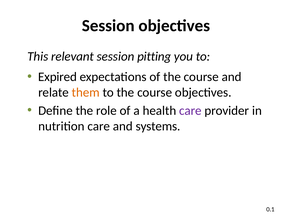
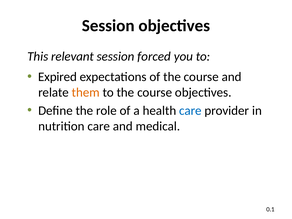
pitting: pitting -> forced (154, 56)
care colour: purple -> blue (190, 111)
systems: systems -> medical (158, 126)
